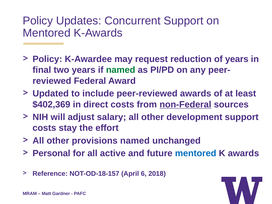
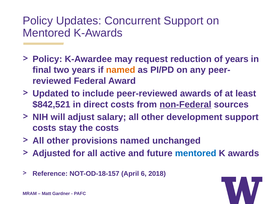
named colour: green -> orange (121, 70)
$402,369: $402,369 -> $842,521 (51, 104)
the effort: effort -> costs (107, 128)
Personal: Personal -> Adjusted (51, 153)
